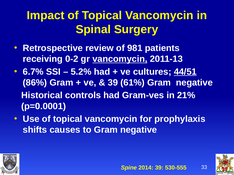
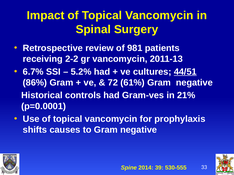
0-2: 0-2 -> 2-2 (72, 59)
vancomycin underline: present -> none (120, 59)
39: 39 -> 72 (113, 83)
